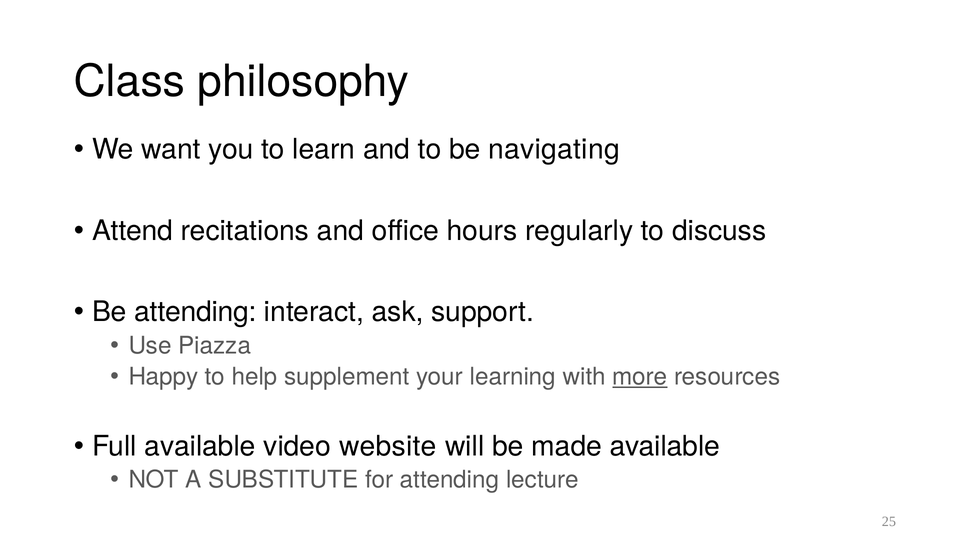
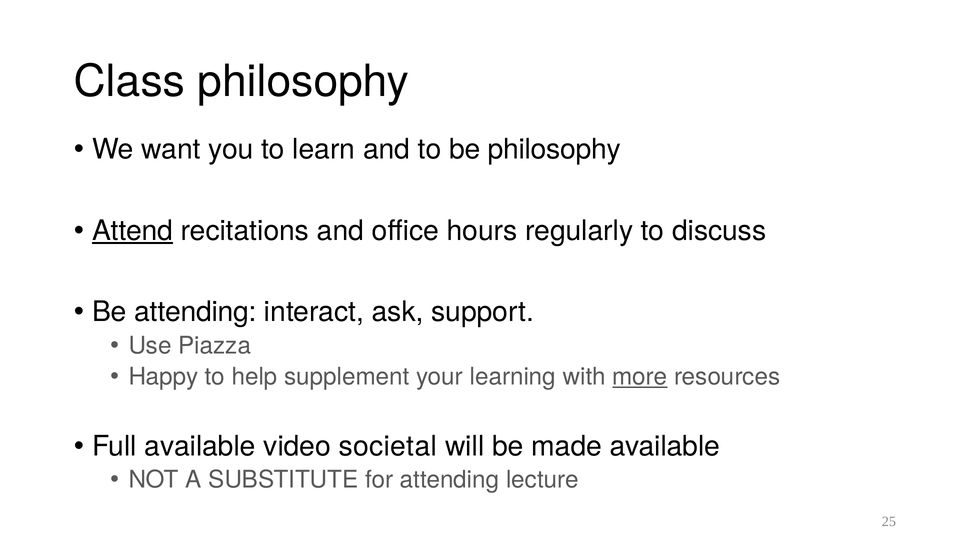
be navigating: navigating -> philosophy (554, 149)
Attend underline: none -> present (133, 231)
website: website -> societal (388, 446)
